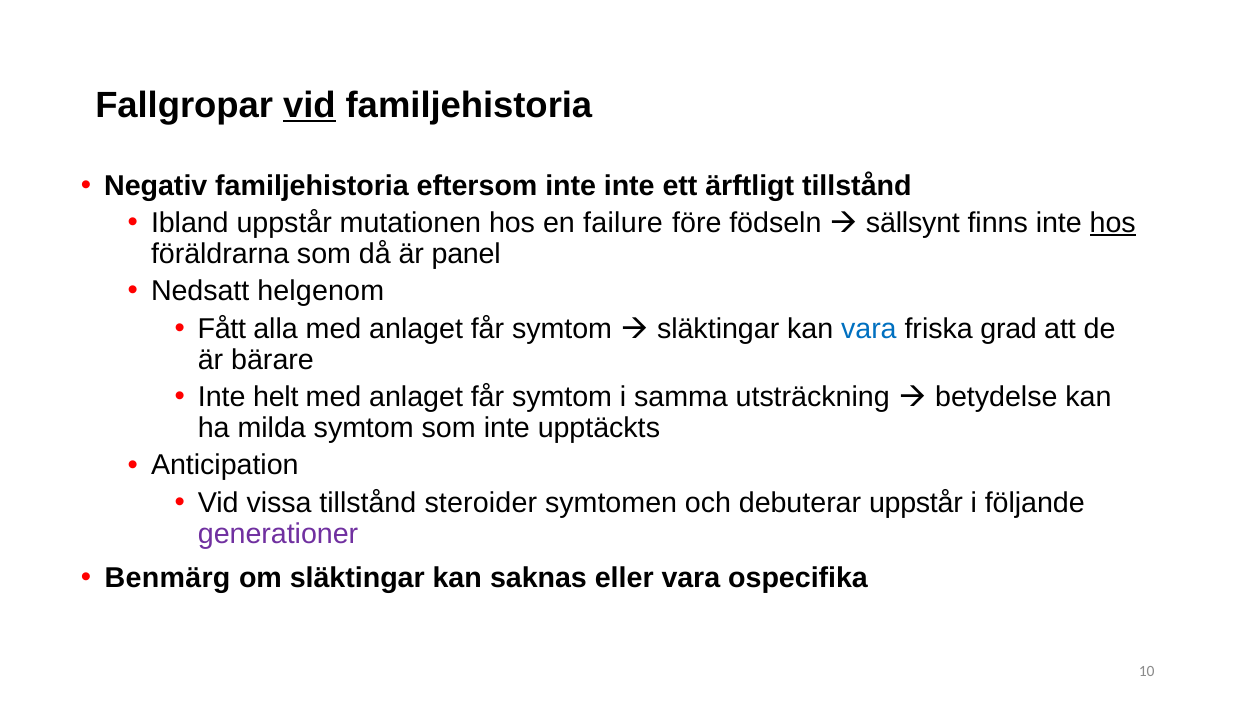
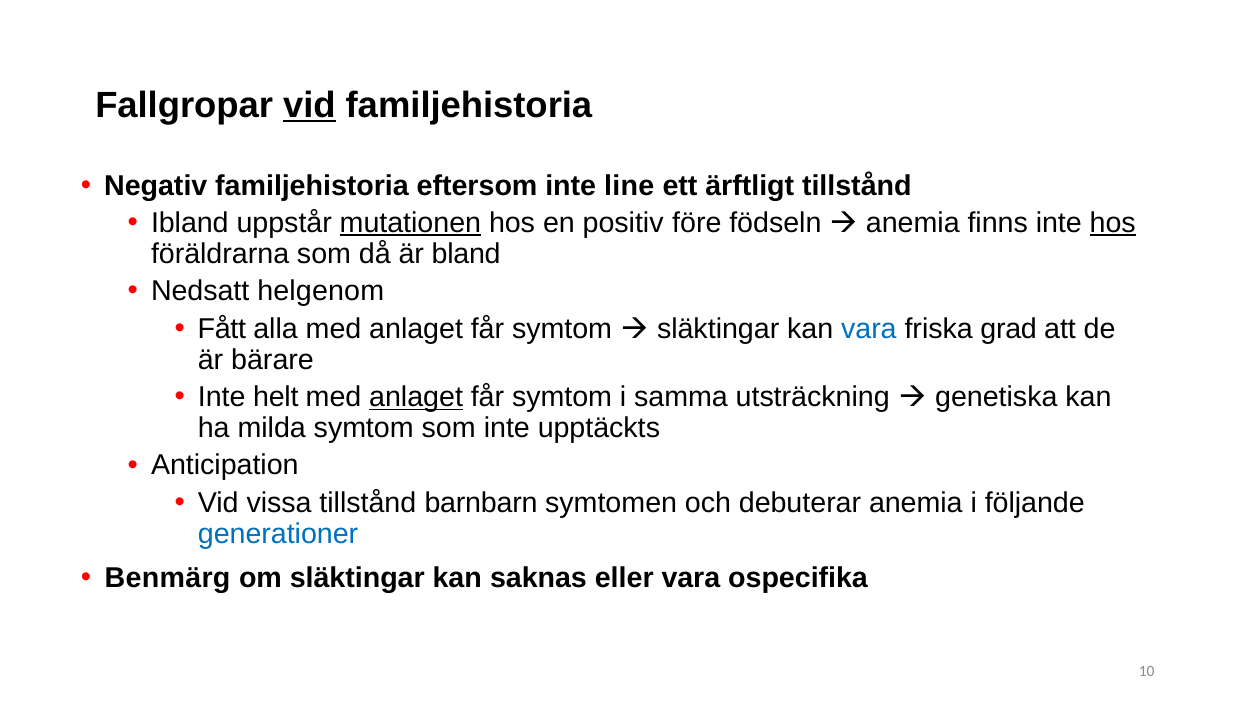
inte inte: inte -> line (629, 186)
mutationen underline: none -> present (410, 223)
failure: failure -> positiv (623, 223)
sällsynt: sällsynt -> anemia (913, 223)
panel: panel -> bland (466, 254)
anlaget underline: none -> present (416, 397)
betydelse: betydelse -> genetiska (996, 397)
steroider: steroider -> barnbarn (481, 503)
debuterar uppstår: uppstår -> anemia (916, 503)
generationer colour: purple -> blue (278, 534)
